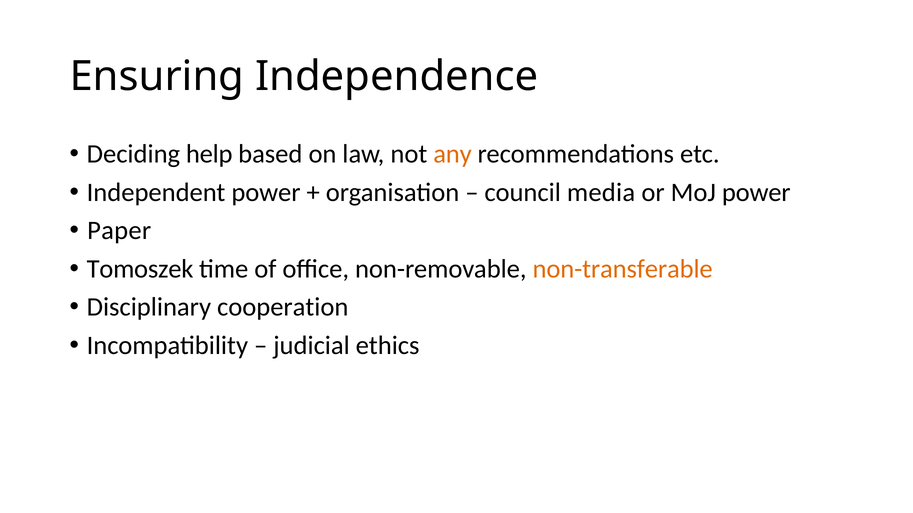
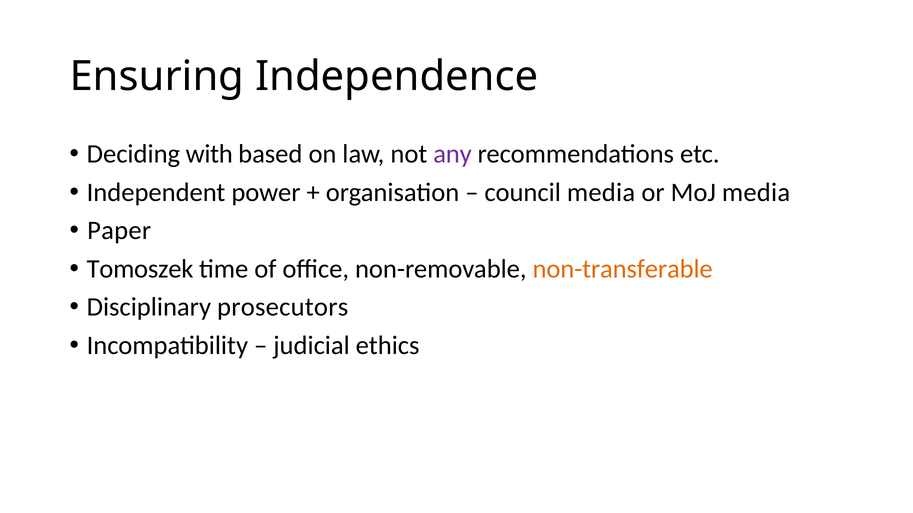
help: help -> with (209, 154)
any colour: orange -> purple (452, 154)
MoJ power: power -> media (756, 193)
cooperation: cooperation -> prosecutors (283, 307)
